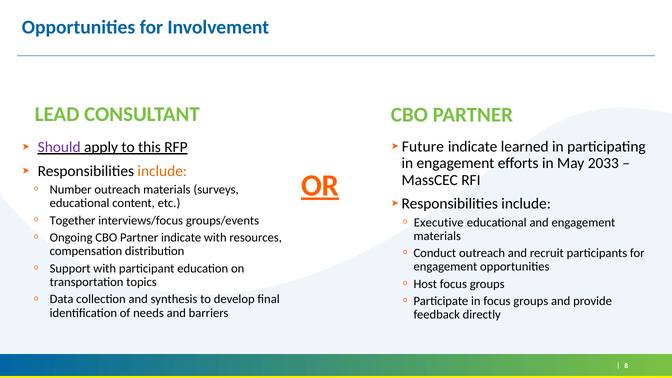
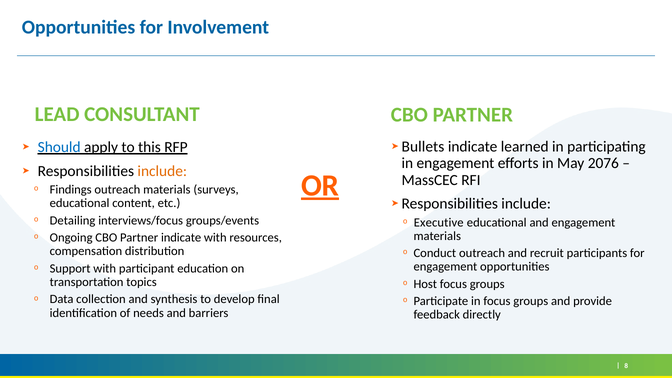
Future: Future -> Bullets (423, 147)
Should colour: purple -> blue (59, 147)
2033: 2033 -> 2076 (603, 163)
Number: Number -> Findings (71, 190)
Together: Together -> Detailing (73, 220)
